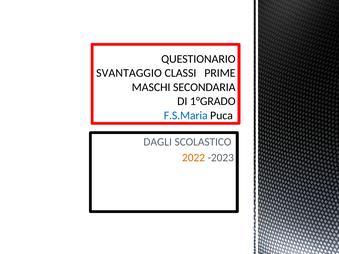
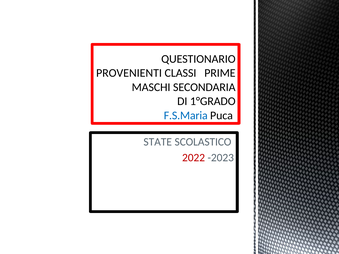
SVANTAGGIO: SVANTAGGIO -> PROVENIENTI (129, 73)
DAGLI: DAGLI -> STATE (158, 142)
2022 colour: orange -> red (194, 158)
